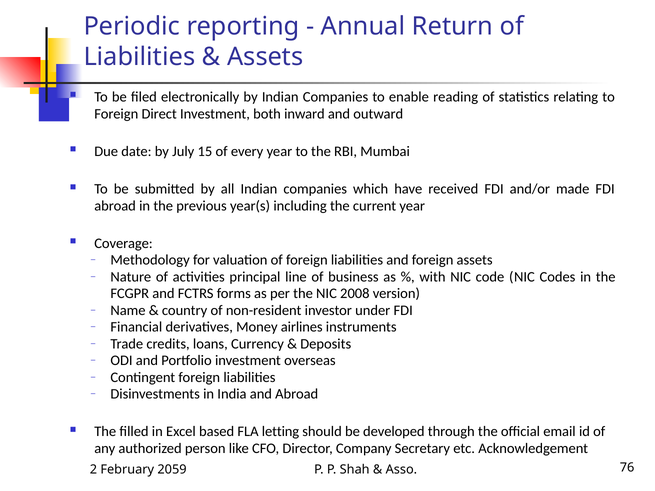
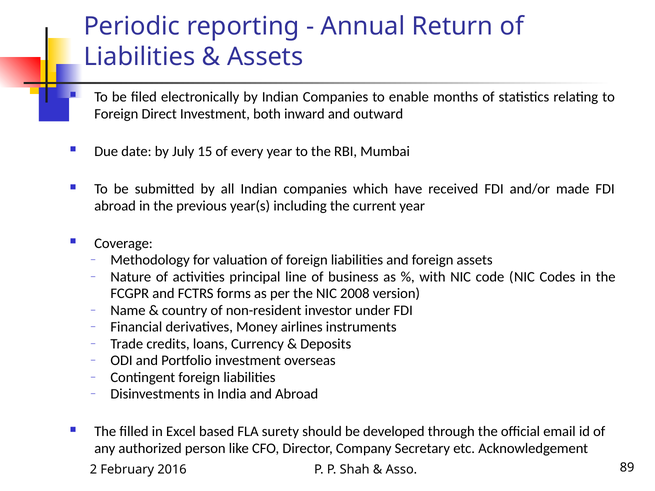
reading: reading -> months (456, 97)
letting: letting -> surety (280, 432)
2059: 2059 -> 2016 (172, 470)
76: 76 -> 89 (627, 468)
